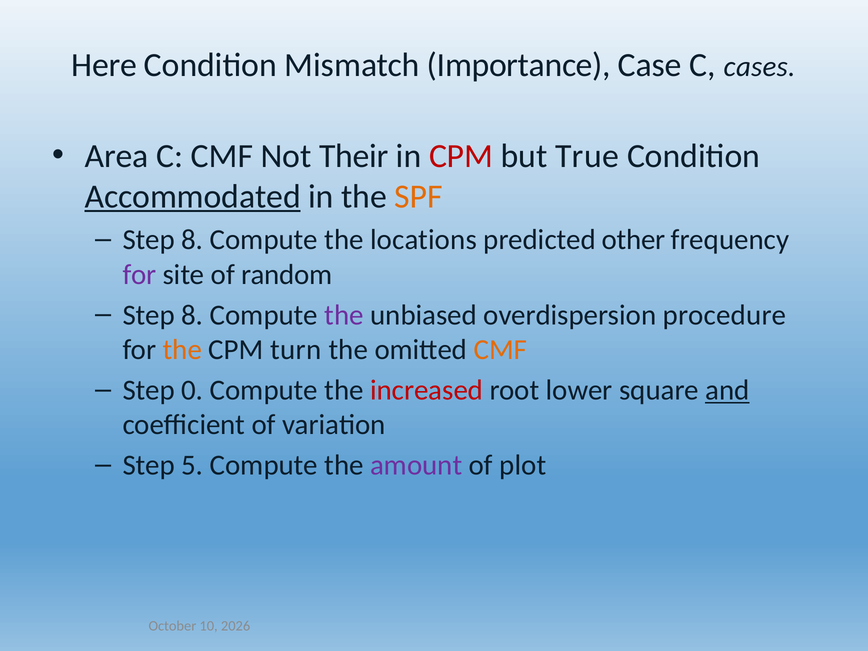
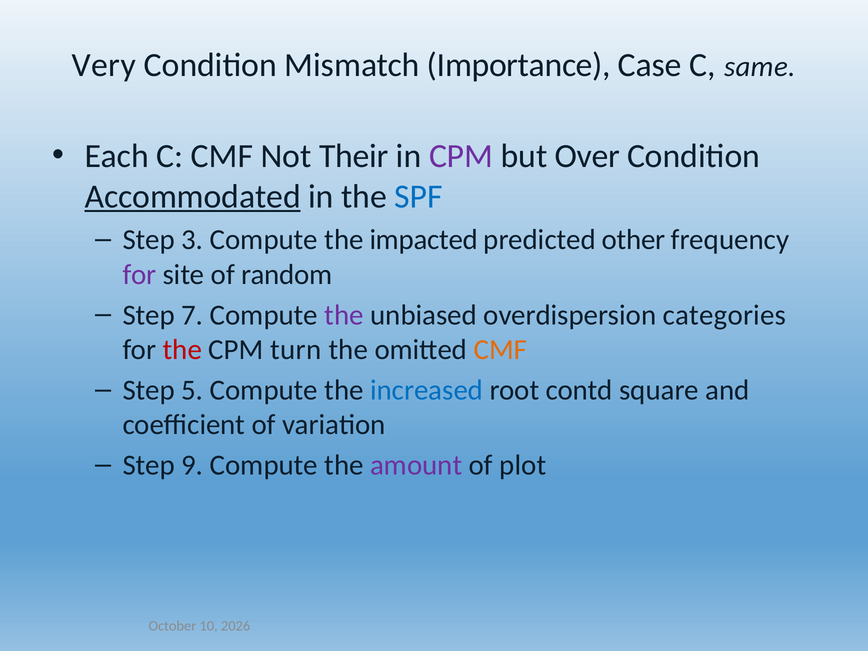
Here: Here -> Very (104, 65)
cases: cases -> same (760, 67)
Area: Area -> Each (117, 156)
CPM colour: red -> purple (461, 156)
True: True -> Over (587, 156)
SPF colour: orange -> blue (419, 197)
8: 8 -> 3 (192, 240)
locations: locations -> impacted (424, 240)
8: 8 -> 7 (192, 315)
procedure: procedure -> categories (724, 315)
the colour: orange -> red (182, 350)
0: 0 -> 5 (192, 390)
increased colour: red -> blue (427, 390)
lower: lower -> contd (579, 390)
and underline: present -> none (727, 390)
5: 5 -> 9 (192, 465)
